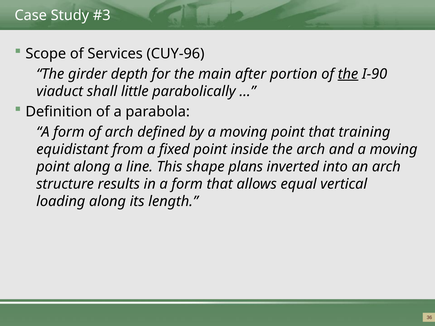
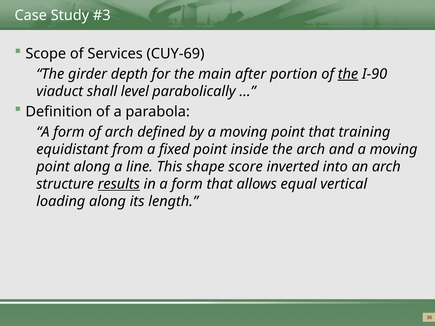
CUY-96: CUY-96 -> CUY-69 (176, 54)
little: little -> level (135, 91)
plans: plans -> score (246, 167)
results underline: none -> present (119, 184)
